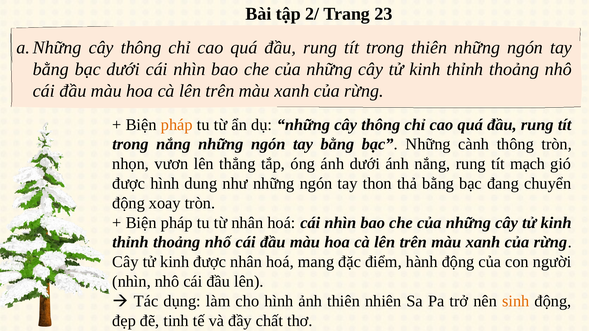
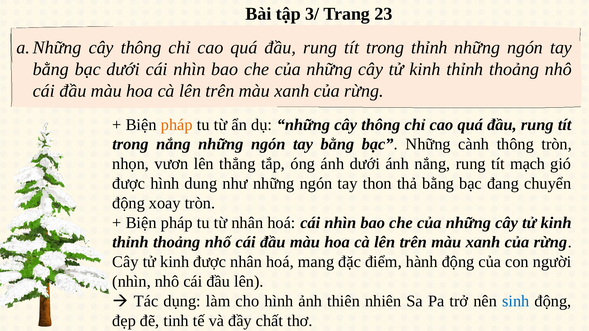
2/: 2/ -> 3/ (312, 14)
trong thiên: thiên -> thỉnh (429, 48)
sinh colour: orange -> blue (516, 301)
